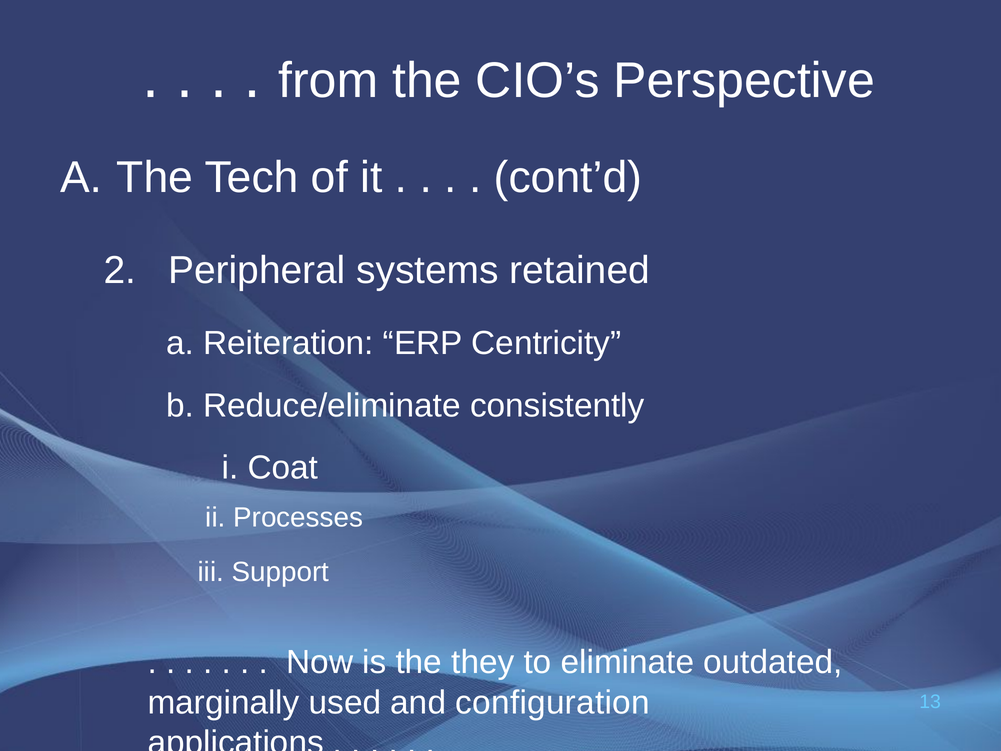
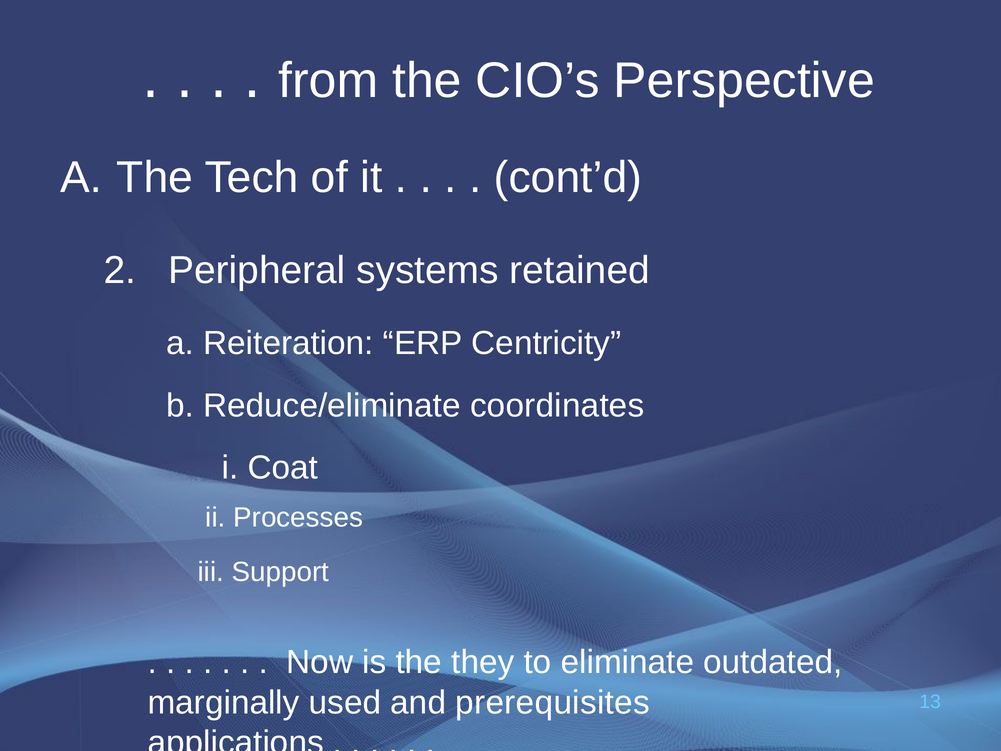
consistently: consistently -> coordinates (557, 405)
configuration: configuration -> prerequisites (553, 702)
